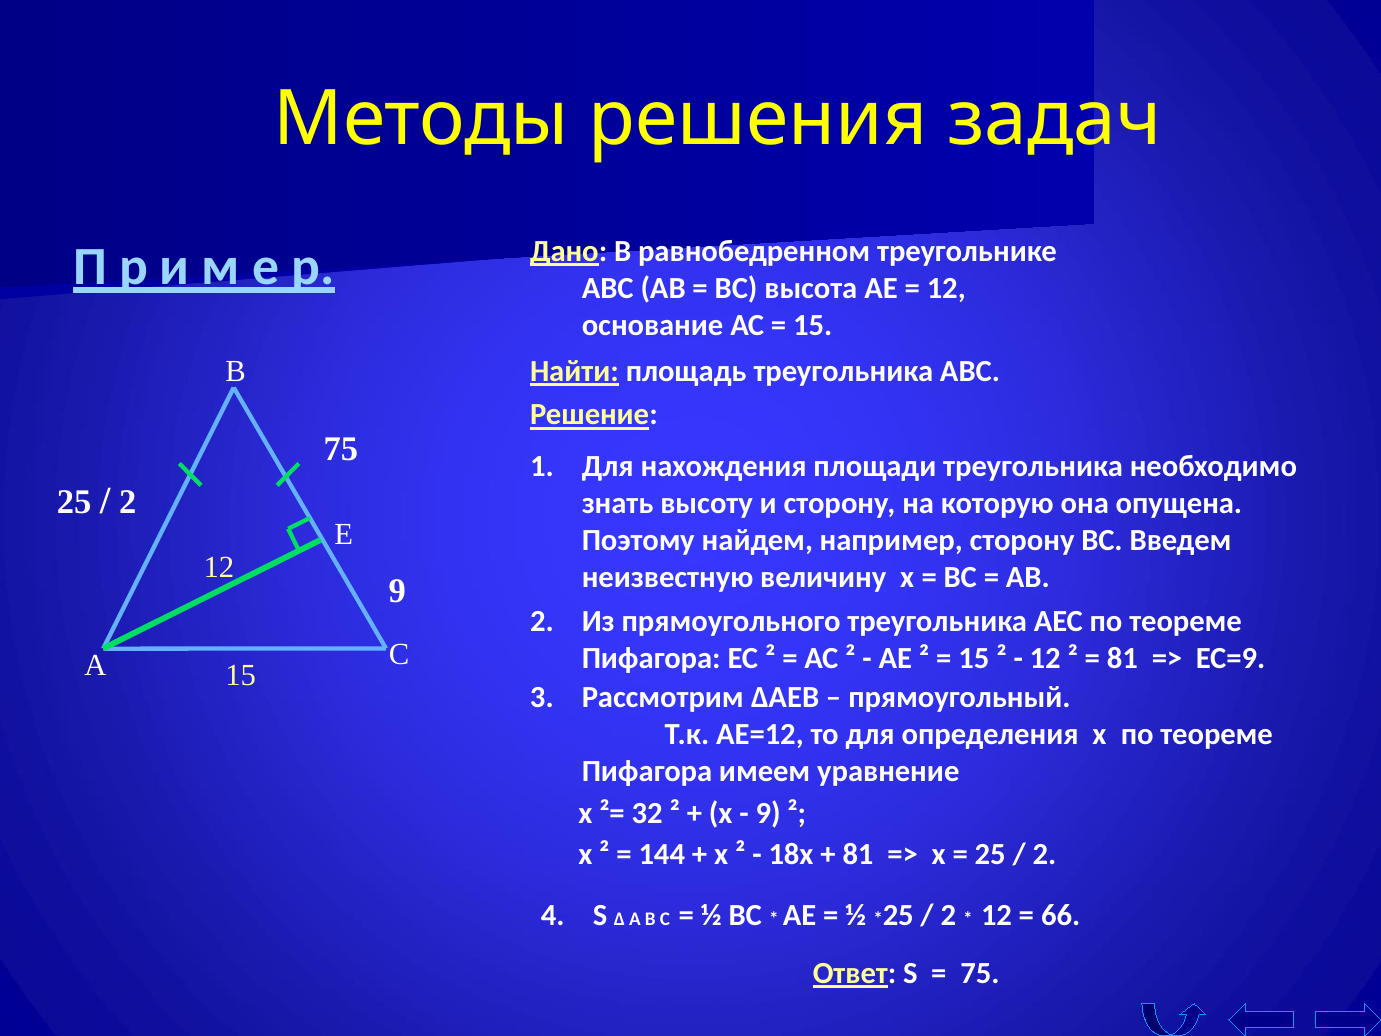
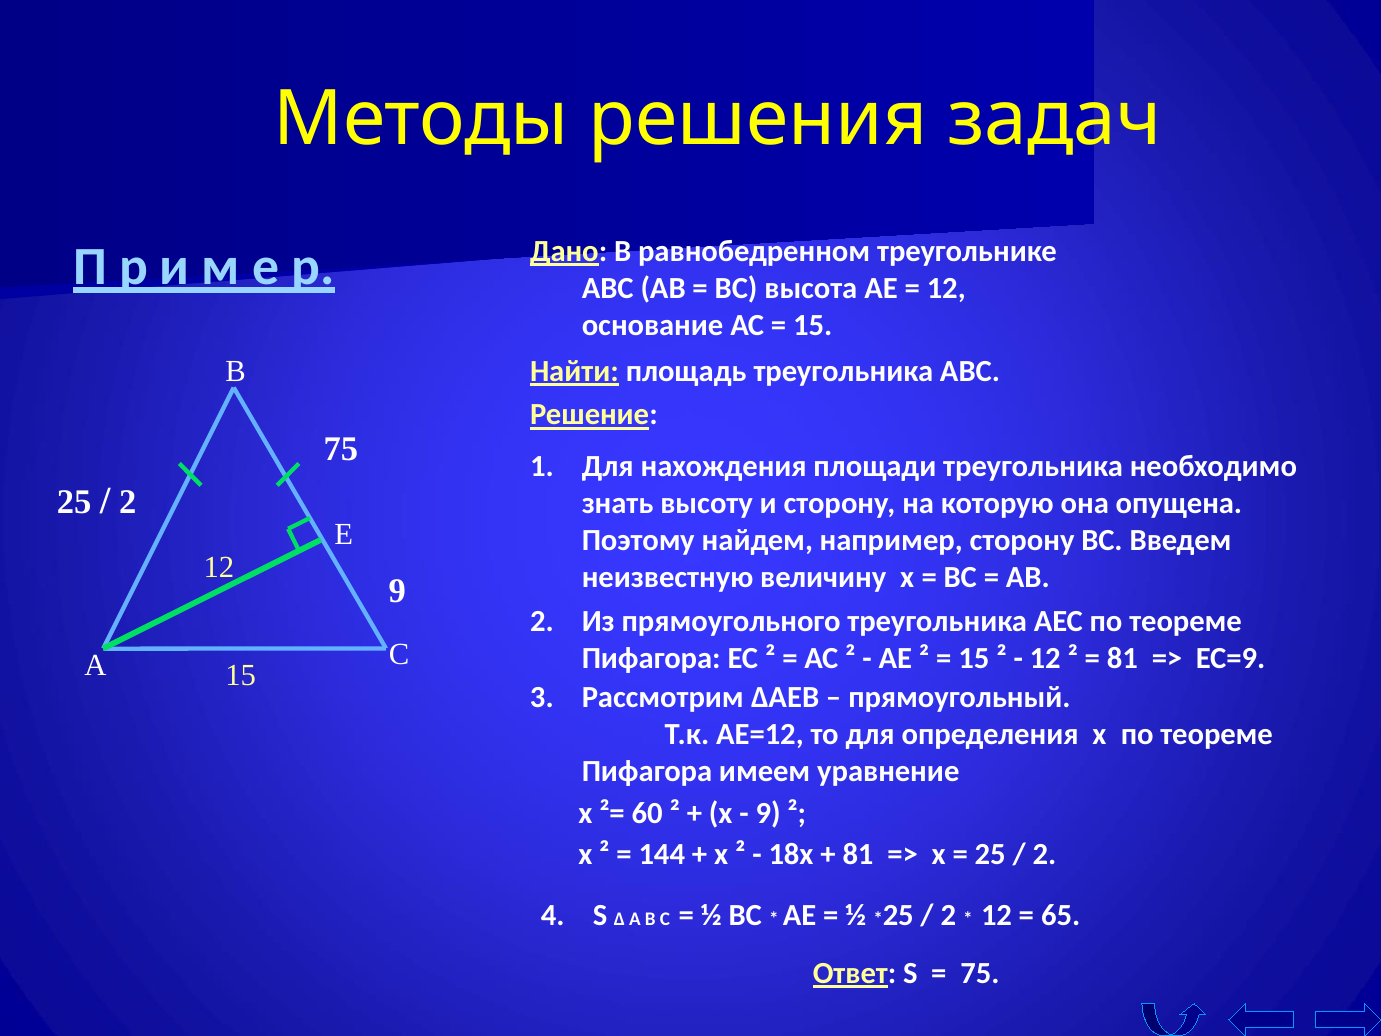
32: 32 -> 60 (647, 813)
66: 66 -> 65 (1061, 915)
